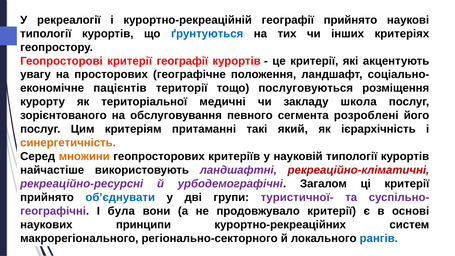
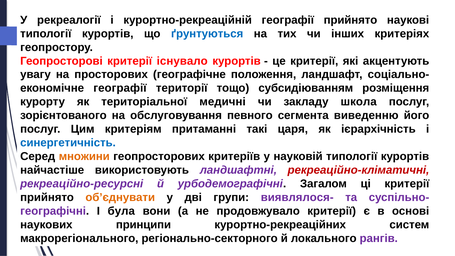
критерії географії: географії -> існувало (182, 61)
пацієнтів: пацієнтів -> географії (120, 88)
послуговуються: послуговуються -> субсидіюванням (306, 88)
розроблені: розроблені -> виведенню (366, 116)
який: який -> царя (293, 129)
синергетичність colour: orange -> blue (68, 143)
об’єднувати colour: blue -> orange (120, 197)
туристичної-: туристичної- -> виявлялося- (297, 197)
рангів colour: blue -> purple (379, 238)
